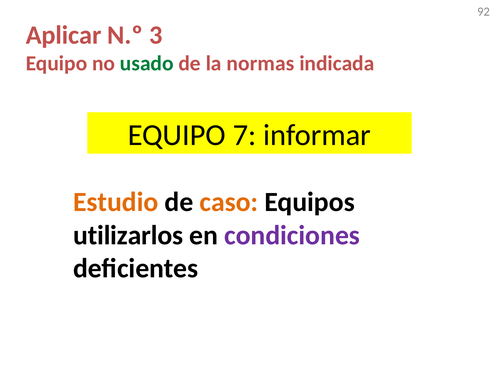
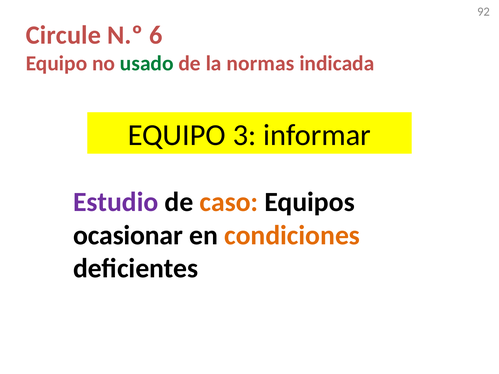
Aplicar: Aplicar -> Circule (63, 35)
3: 3 -> 6 (156, 35)
7: 7 -> 3 (244, 135)
Estudio colour: orange -> purple (116, 202)
utilizarlos: utilizarlos -> ocasionar (128, 235)
condiciones colour: purple -> orange (292, 235)
